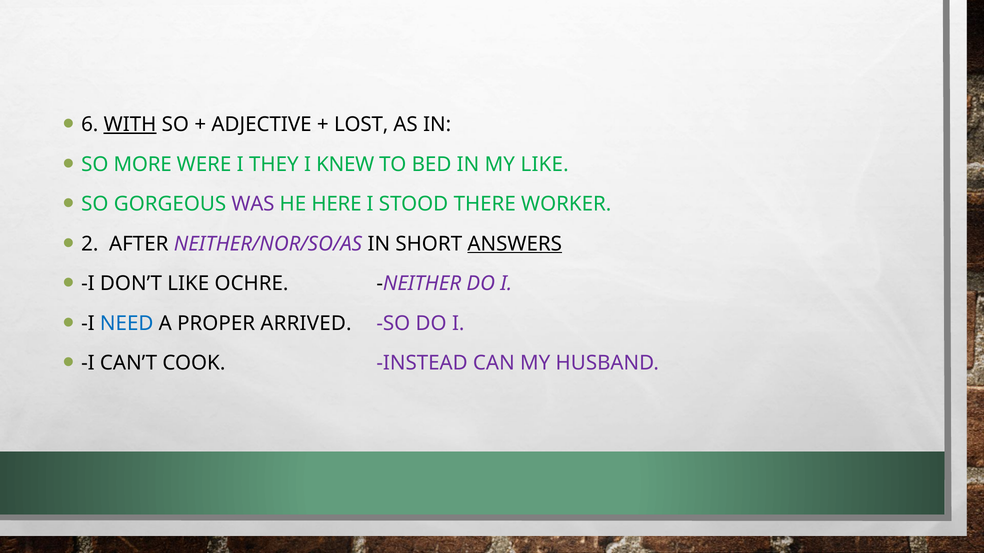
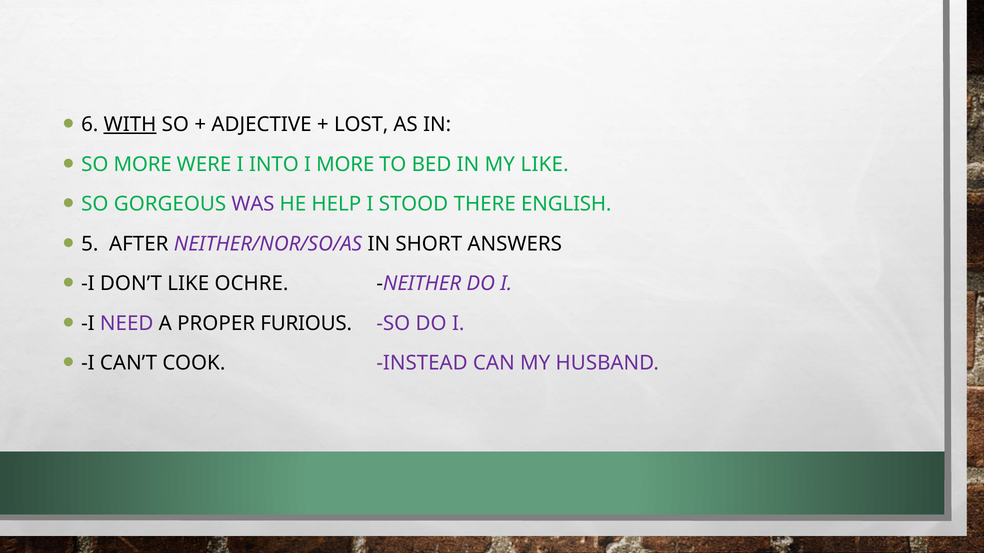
THEY: THEY -> INTO (274, 164)
I KNEW: KNEW -> MORE (345, 164)
HERE: HERE -> HELP (336, 204)
WORKER: WORKER -> ENGLISH (566, 204)
2: 2 -> 5 (90, 244)
ANSWERS underline: present -> none (515, 244)
NEED colour: blue -> purple (127, 324)
ARRIVED: ARRIVED -> FURIOUS (306, 324)
